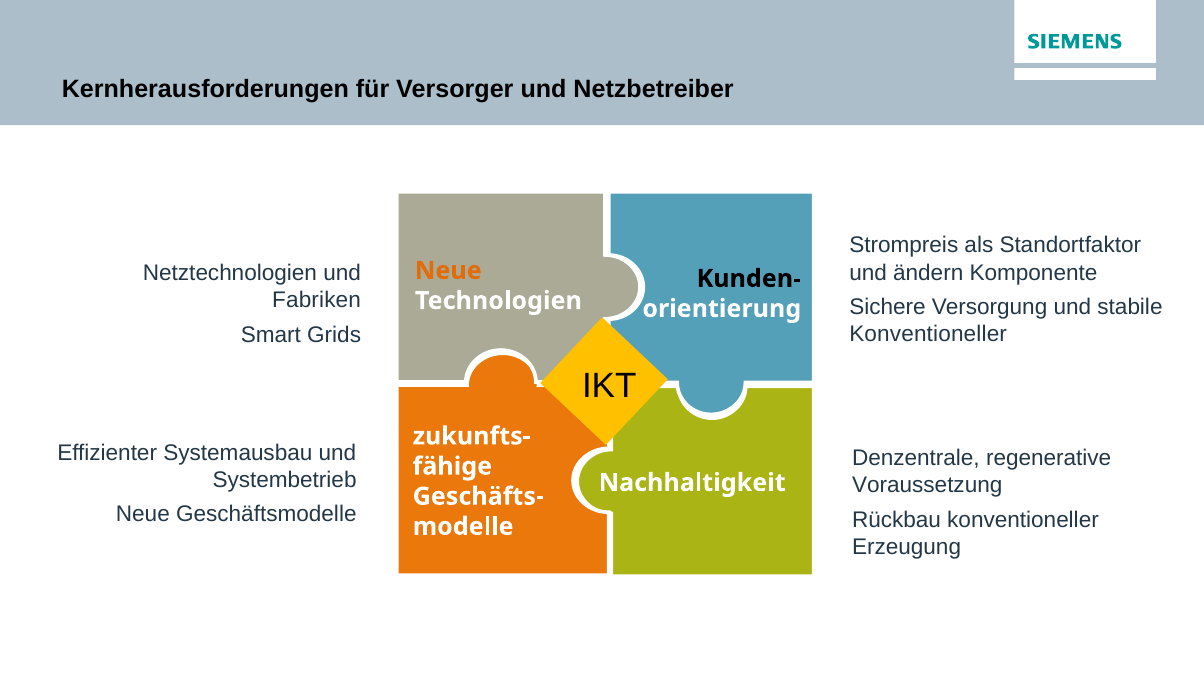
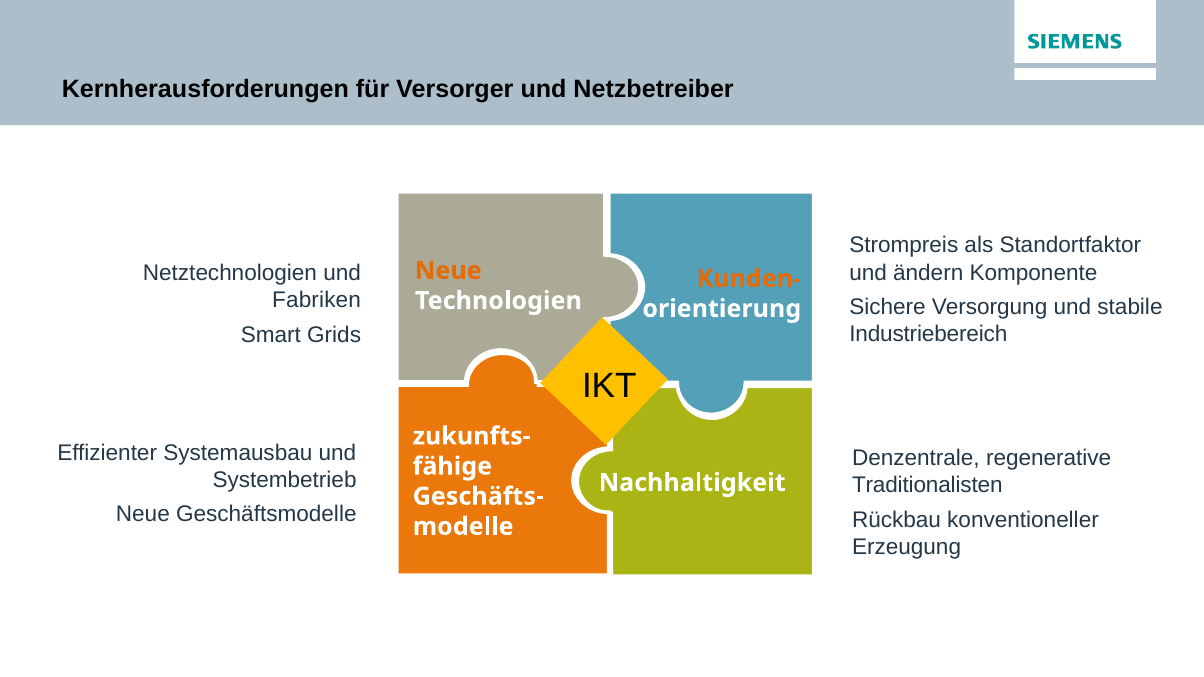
Kunden- colour: black -> orange (749, 279)
Konventioneller: Konventioneller -> Industriebereich (928, 334)
Voraussetzung: Voraussetzung -> Traditionalisten (927, 485)
